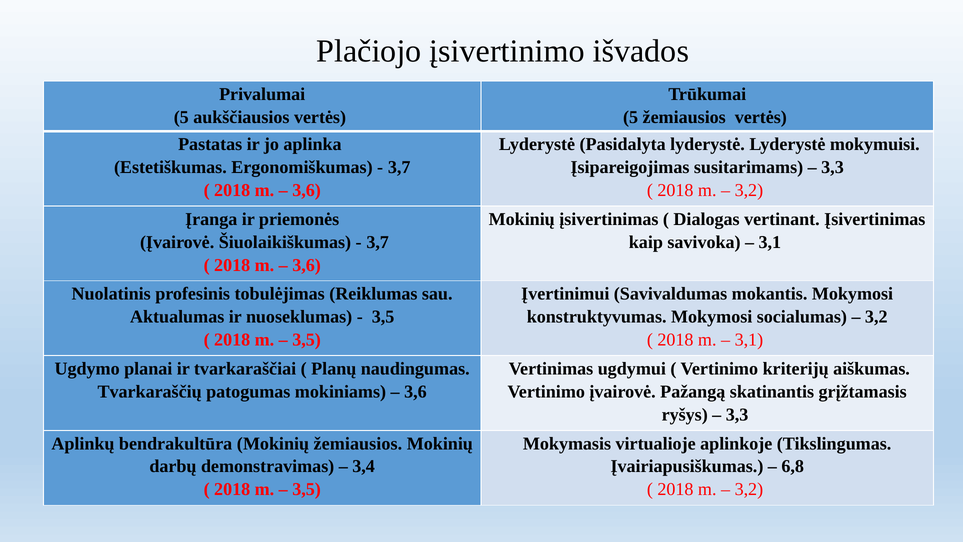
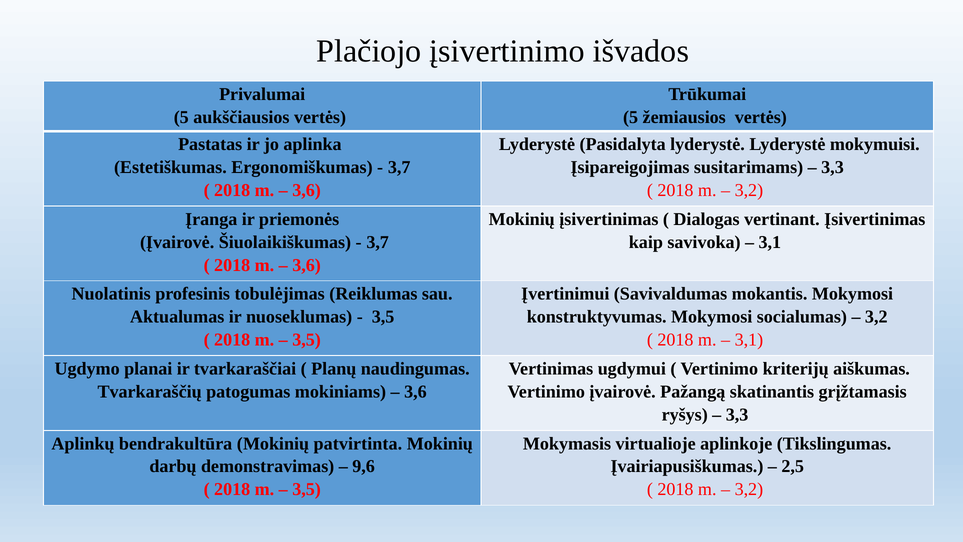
Mokinių žemiausios: žemiausios -> patvirtinta (358, 443)
3,4: 3,4 -> 9,6 (364, 466)
6,8: 6,8 -> 2,5 (793, 466)
